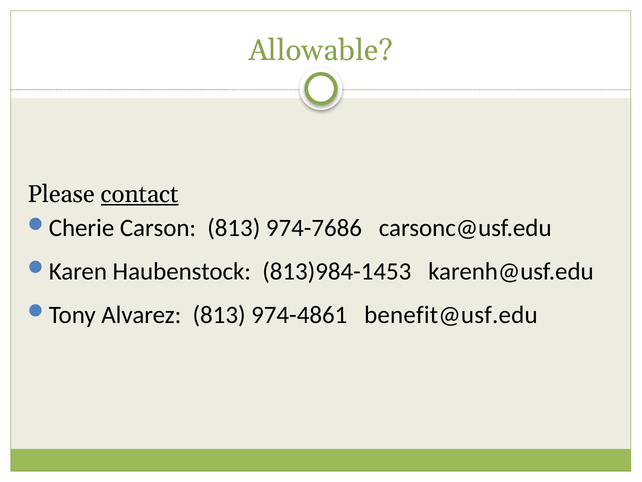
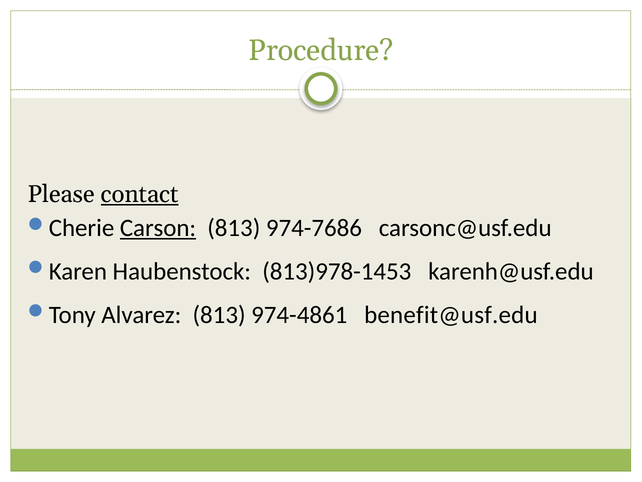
Allowable: Allowable -> Procedure (321, 50)
Carson underline: none -> present (158, 228)
813)984-1453: 813)984-1453 -> 813)978-1453 (337, 271)
